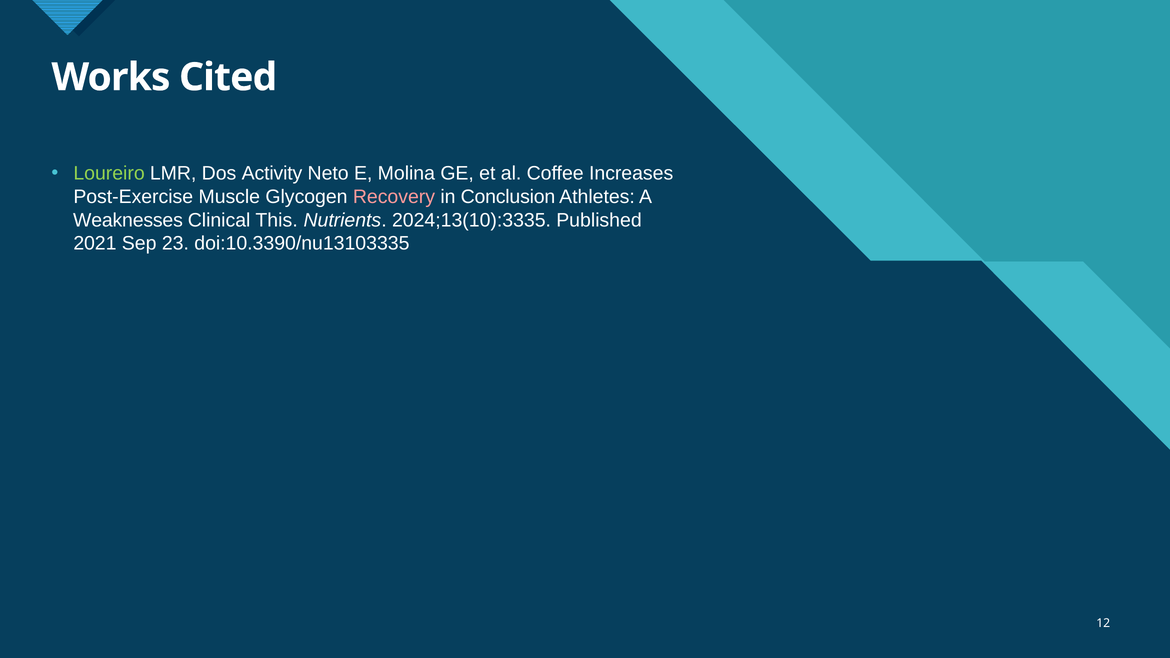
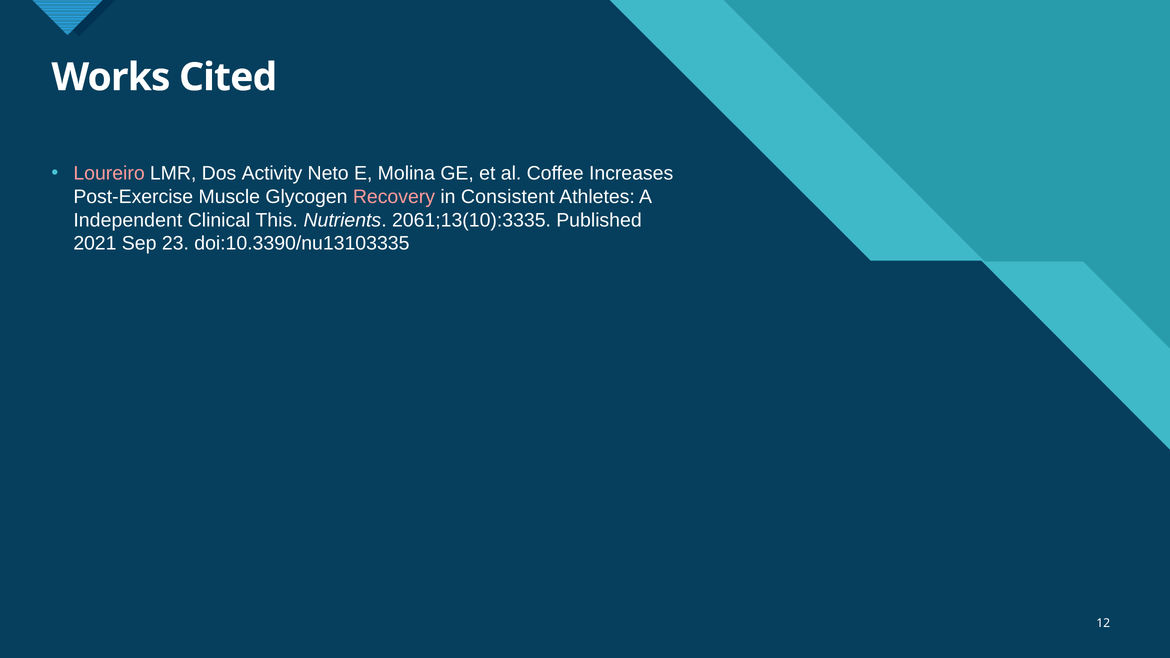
Loureiro colour: light green -> pink (109, 173)
Conclusion: Conclusion -> Consistent (508, 197)
Weaknesses: Weaknesses -> Independent (128, 220)
2024;13(10):3335: 2024;13(10):3335 -> 2061;13(10):3335 (472, 220)
